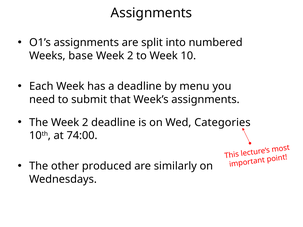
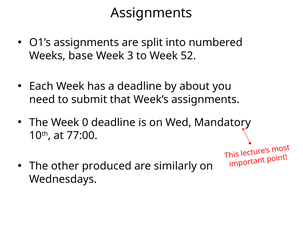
2: 2 -> 3 (130, 56)
10: 10 -> 52 (188, 56)
menu: menu -> about (194, 86)
The Week 2: 2 -> 0 (85, 123)
Categories: Categories -> Mandatory (222, 123)
74:00: 74:00 -> 77:00 (82, 136)
